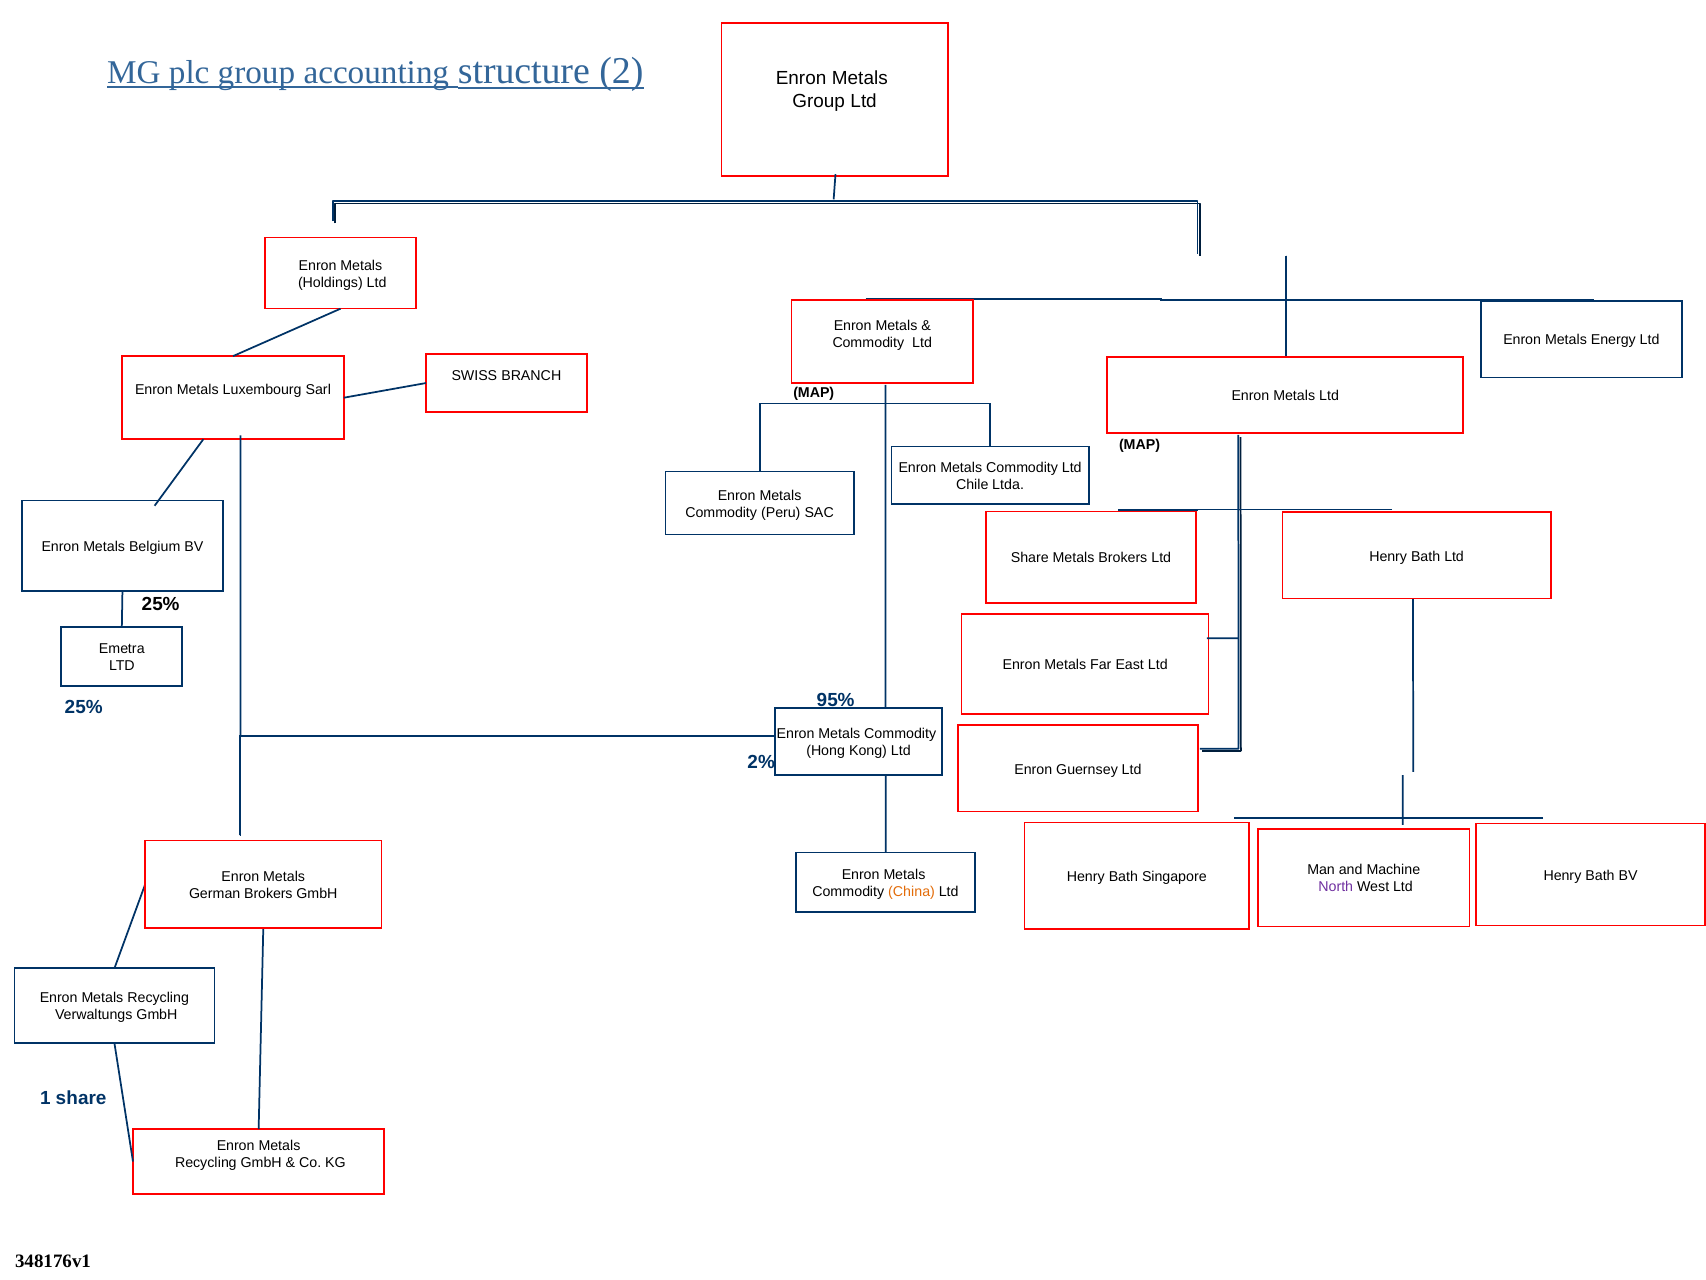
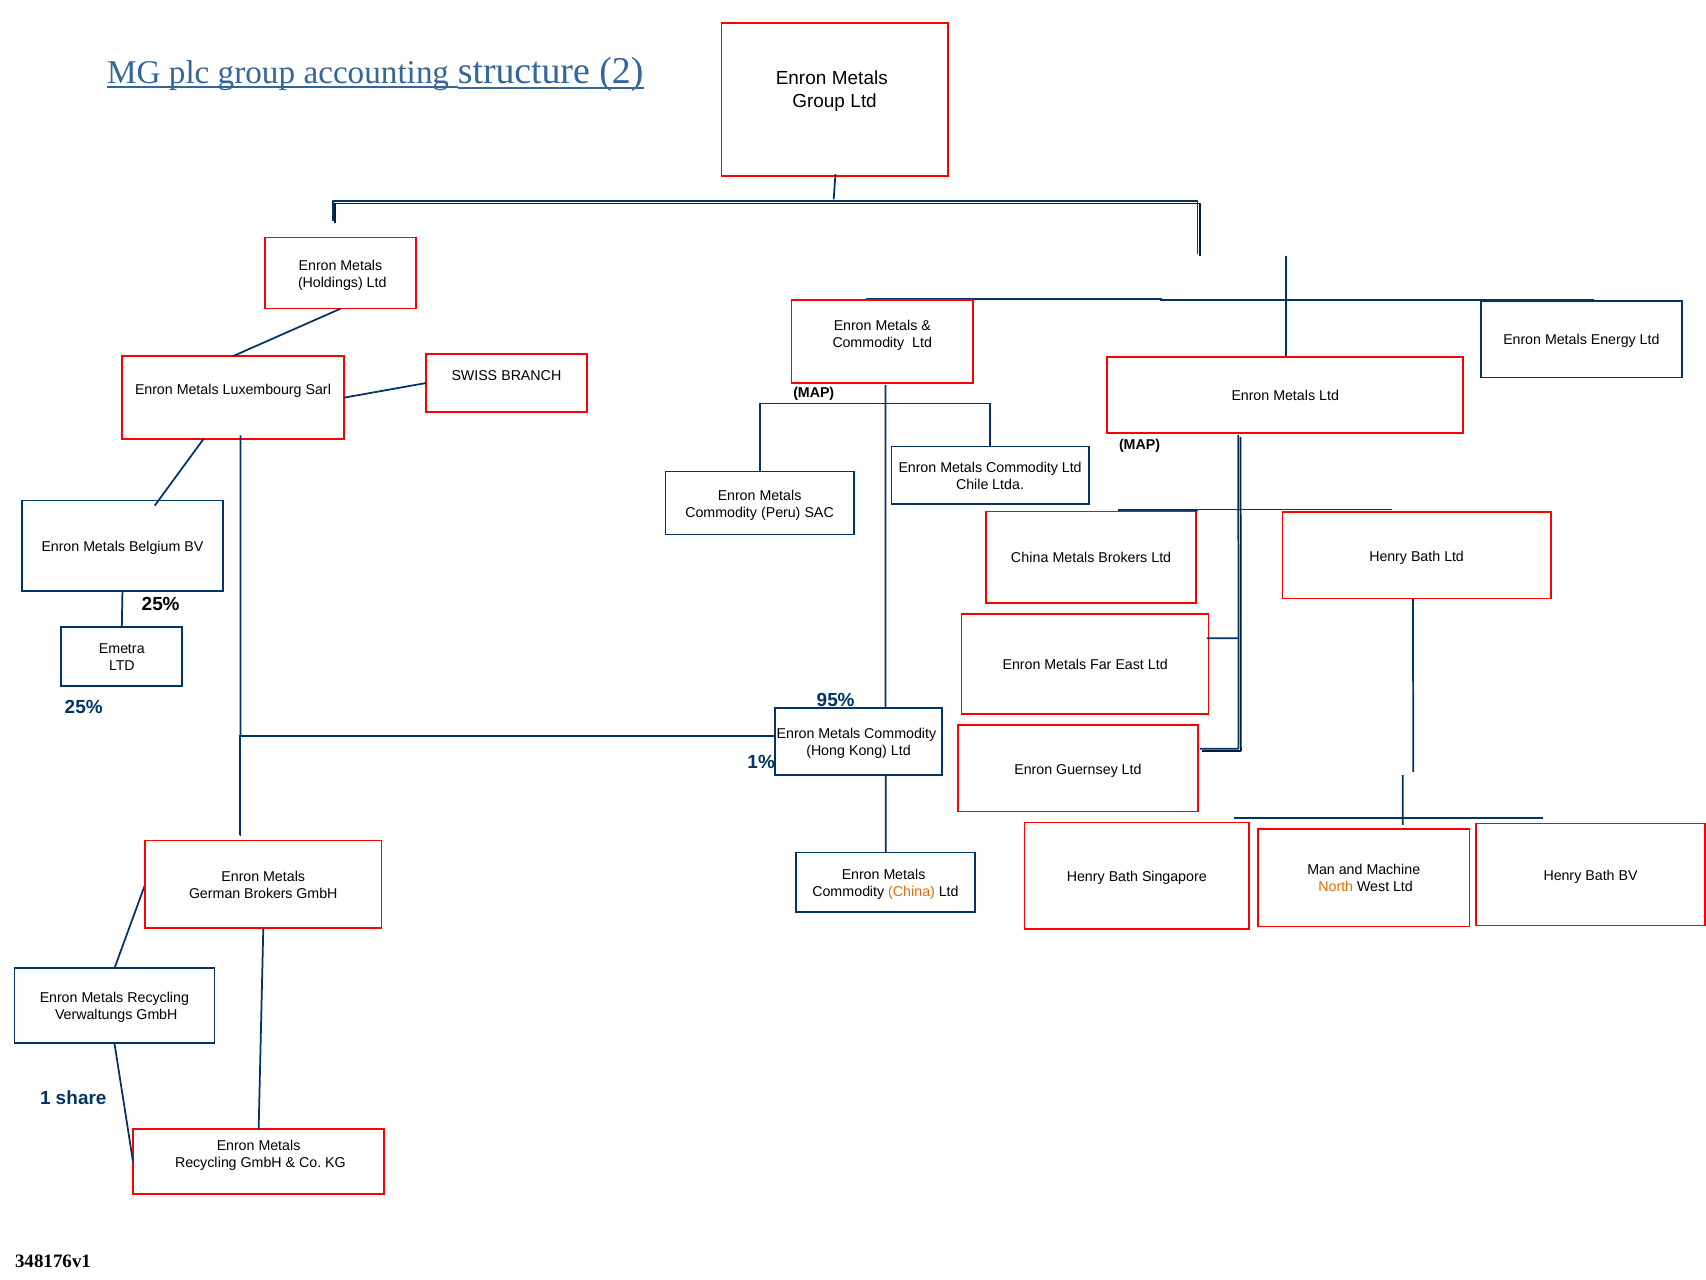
Share: Share -> China (1030, 558)
2%: 2% -> 1% (761, 762)
North colour: purple -> orange (1336, 887)
